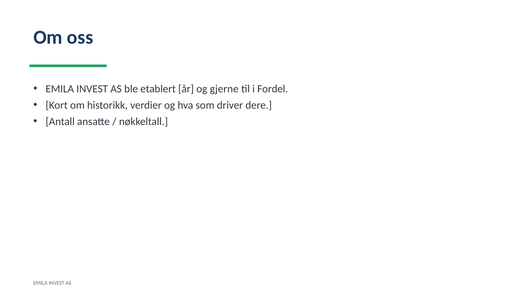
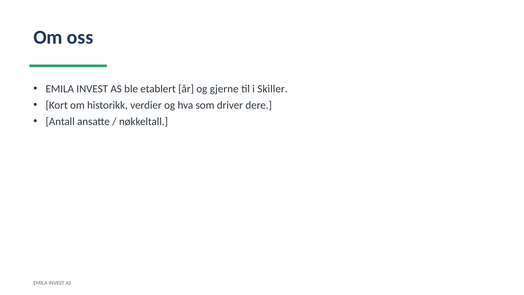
Fordel: Fordel -> Skiller (273, 89)
